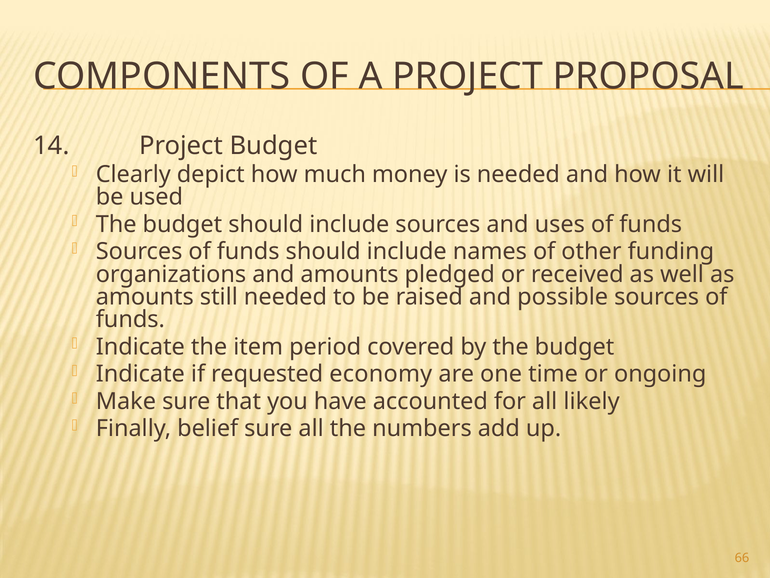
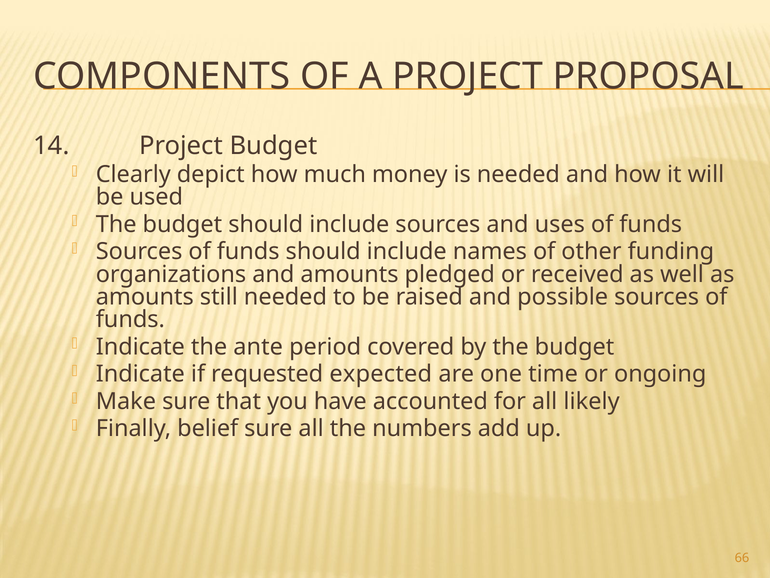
item: item -> ante (258, 346)
economy: economy -> expected (381, 374)
